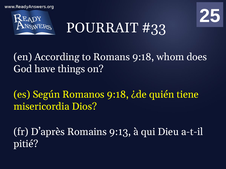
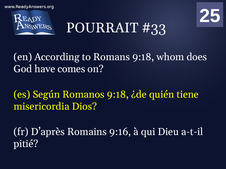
things: things -> comes (71, 69)
9:13: 9:13 -> 9:16 (120, 132)
